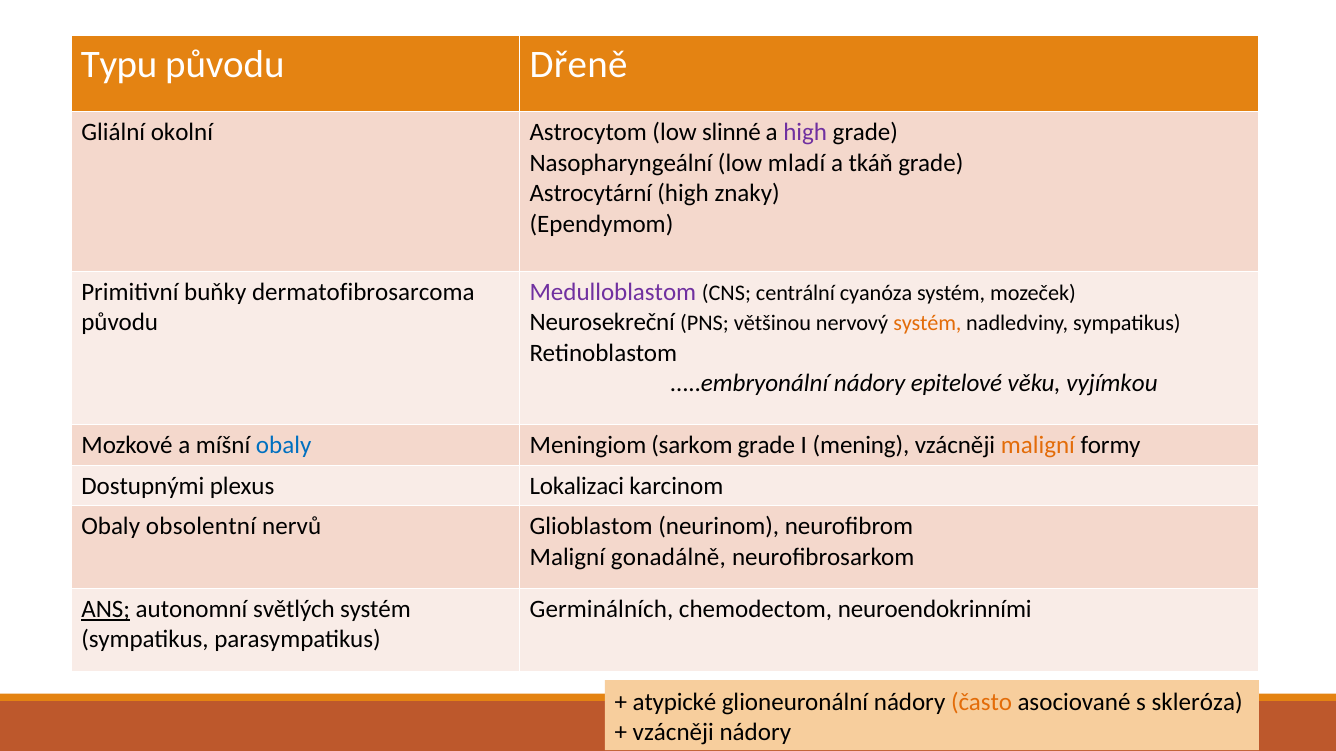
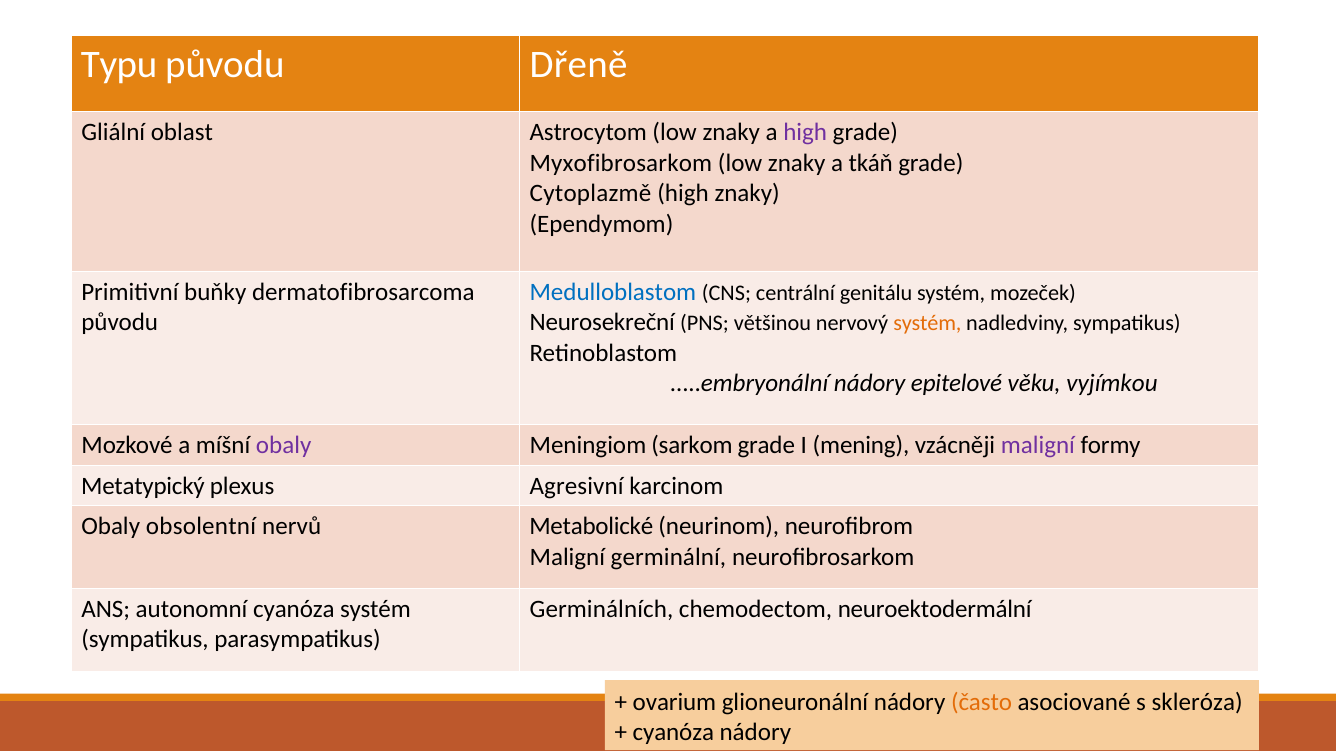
okolní: okolní -> oblast (182, 132)
Astrocytom low slinné: slinné -> znaky (731, 132)
Nasopharyngeální: Nasopharyngeální -> Myxofibrosarkom (621, 163)
mladí: mladí -> znaky (797, 163)
Astrocytární: Astrocytární -> Cytoplazmě (591, 194)
Medulloblastom colour: purple -> blue (613, 292)
cyanóza: cyanóza -> genitálu (876, 293)
obaly colour: blue -> purple (284, 446)
maligní colour: orange -> purple (1038, 446)
Dostupnými: Dostupnými -> Metatypický (143, 486)
Lokalizaci: Lokalizaci -> Agresivní (577, 486)
Glioblastom: Glioblastom -> Metabolické (591, 527)
gonadálně: gonadálně -> germinální (668, 557)
ANS underline: present -> none (106, 609)
autonomní světlých: světlých -> cyanóza (294, 609)
neuroendokrinními: neuroendokrinními -> neuroektodermální (935, 609)
atypické: atypické -> ovarium (674, 702)
vzácněji: vzácněji -> cyanóza (673, 732)
